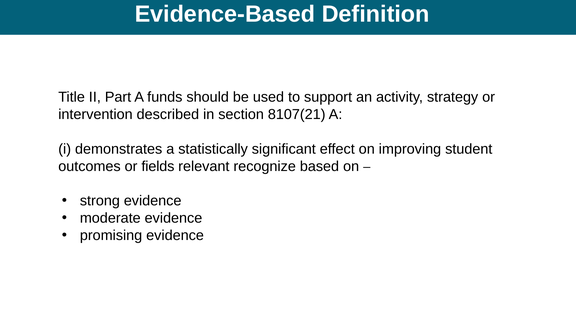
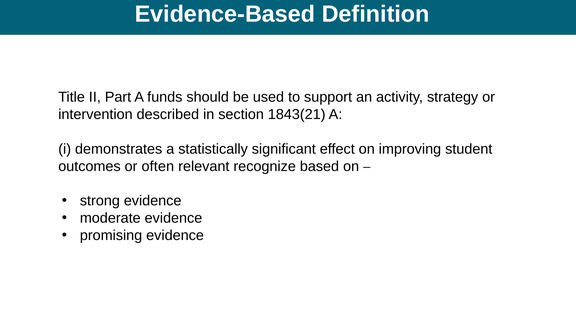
8107(21: 8107(21 -> 1843(21 (297, 114)
fields: fields -> often (158, 166)
